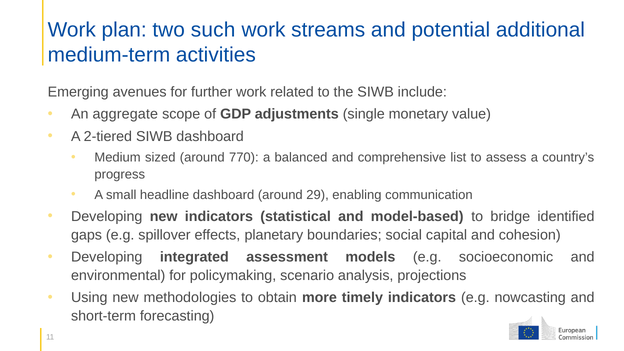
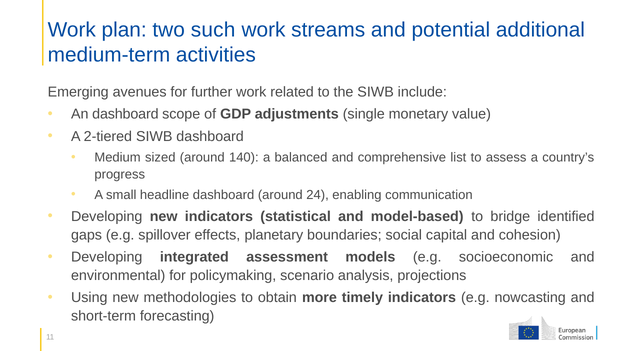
An aggregate: aggregate -> dashboard (125, 114)
770: 770 -> 140 (244, 158)
29: 29 -> 24 (318, 195)
